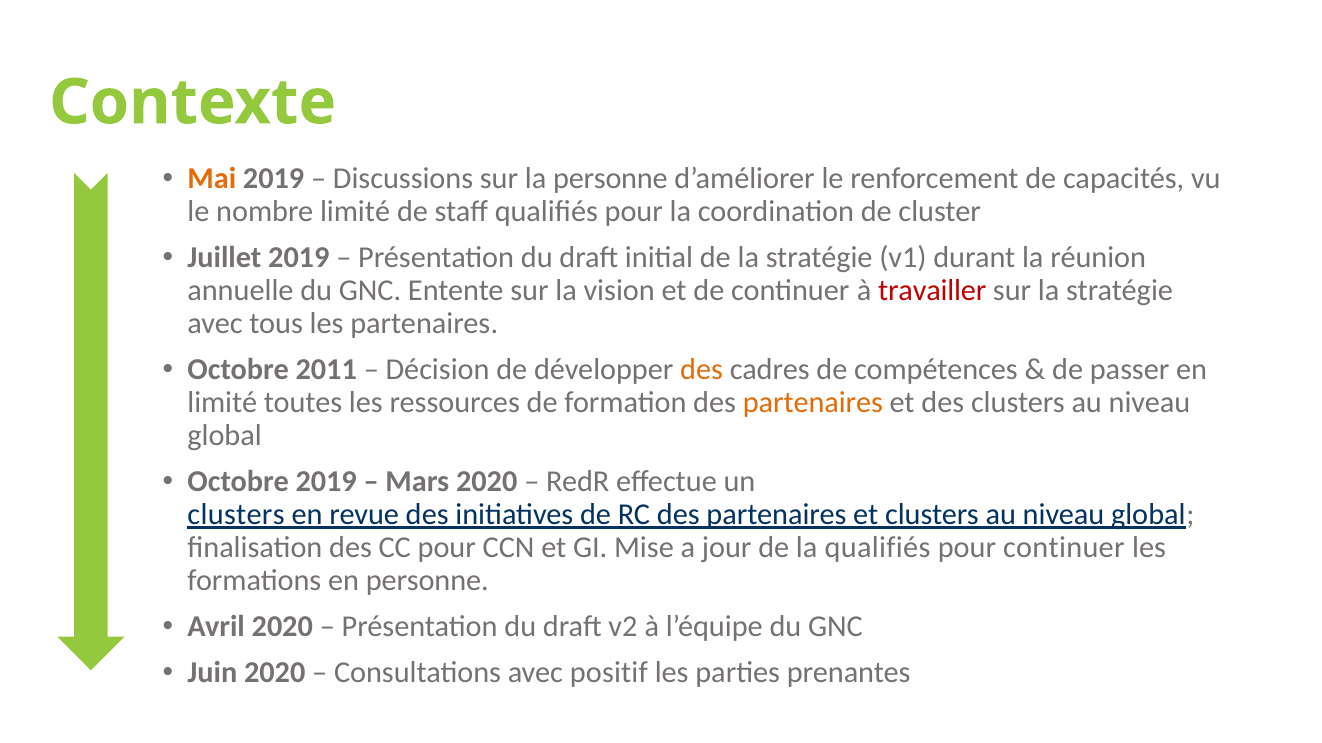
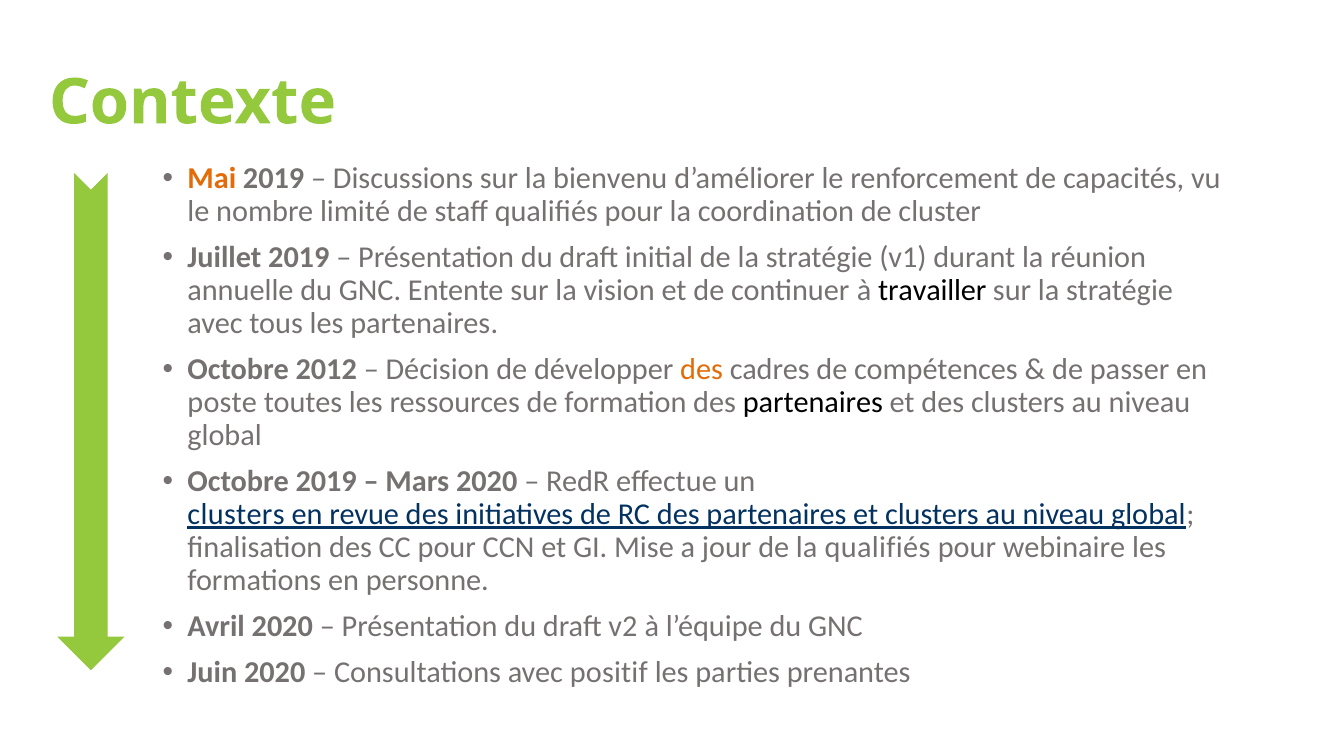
la personne: personne -> bienvenu (610, 179)
travailler colour: red -> black (932, 291)
2011: 2011 -> 2012 (326, 370)
limité: limité -> poste (222, 403)
partenaires colour: orange -> black (813, 403)
pour continuer: continuer -> webinaire (1064, 548)
